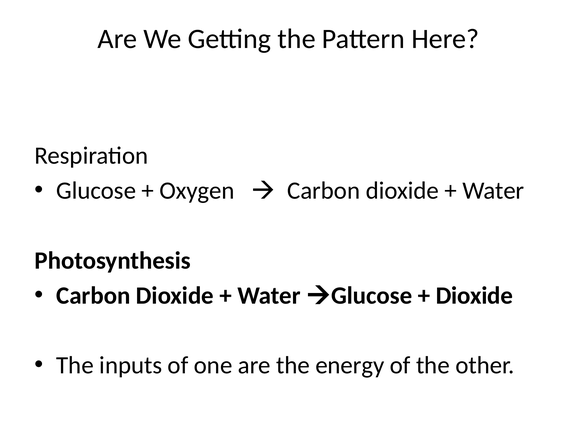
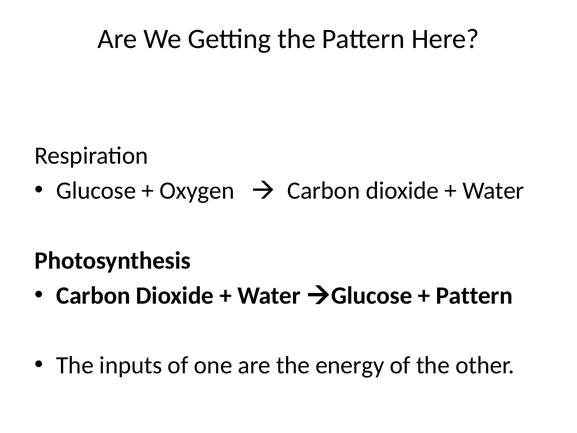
Dioxide: Dioxide -> Pattern (474, 295)
